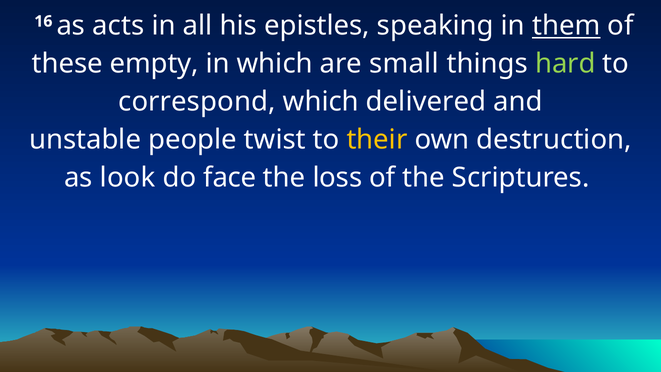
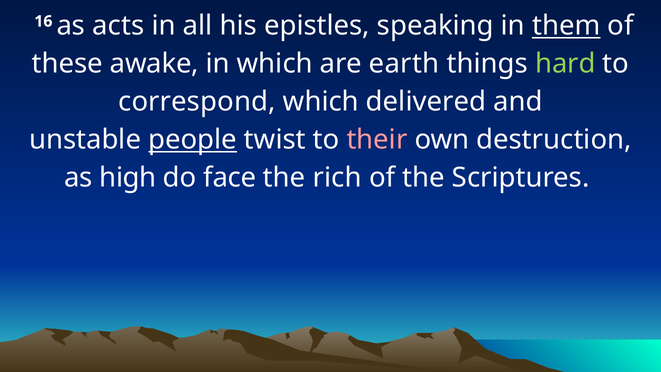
empty: empty -> awake (154, 64)
small: small -> earth (404, 64)
people underline: none -> present (193, 140)
their colour: yellow -> pink (377, 140)
look: look -> high (128, 178)
loss: loss -> rich (337, 178)
